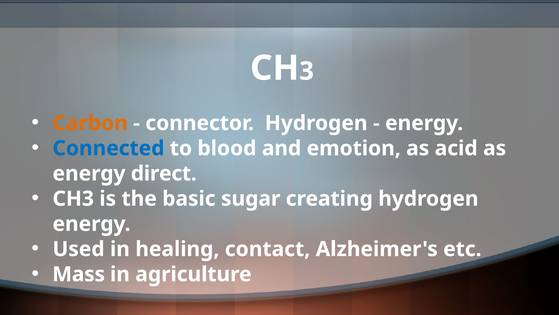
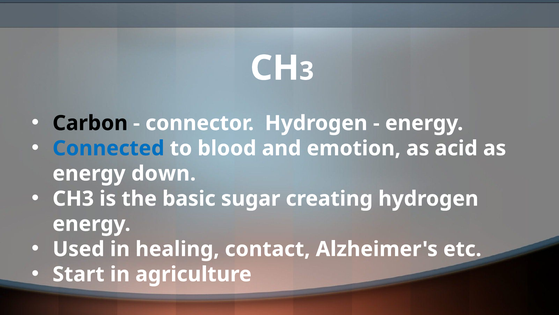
Carbon colour: orange -> black (90, 123)
direct: direct -> down (164, 173)
Mass: Mass -> Start (78, 274)
